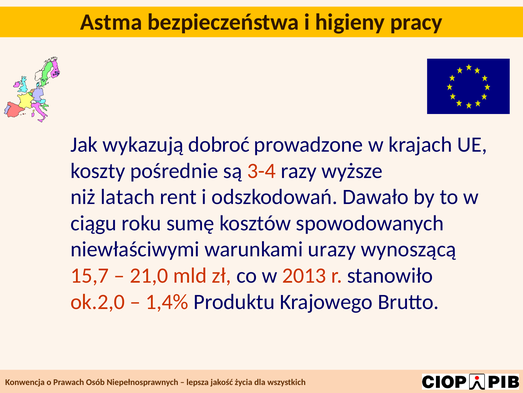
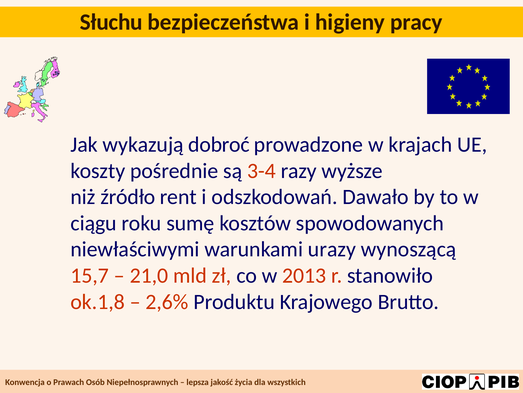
Astma: Astma -> Słuchu (111, 22)
latach: latach -> źródło (128, 197)
ok.2,0: ok.2,0 -> ok.1,8 (98, 301)
1,4%: 1,4% -> 2,6% (167, 301)
